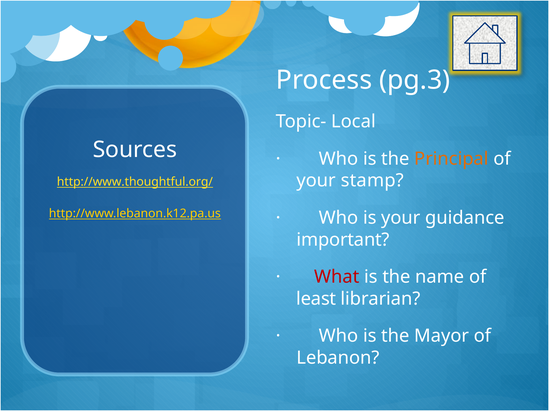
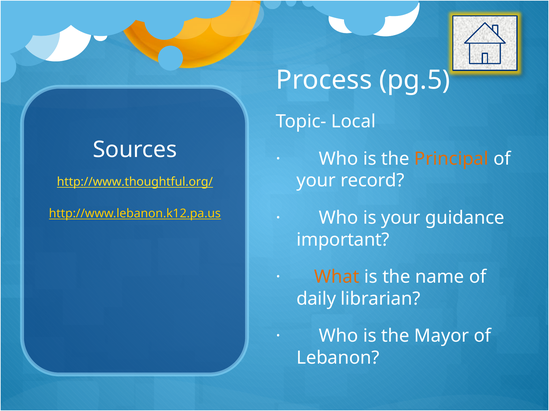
pg.3: pg.3 -> pg.5 (415, 80)
stamp: stamp -> record (372, 181)
What colour: red -> orange (337, 277)
least: least -> daily (316, 299)
